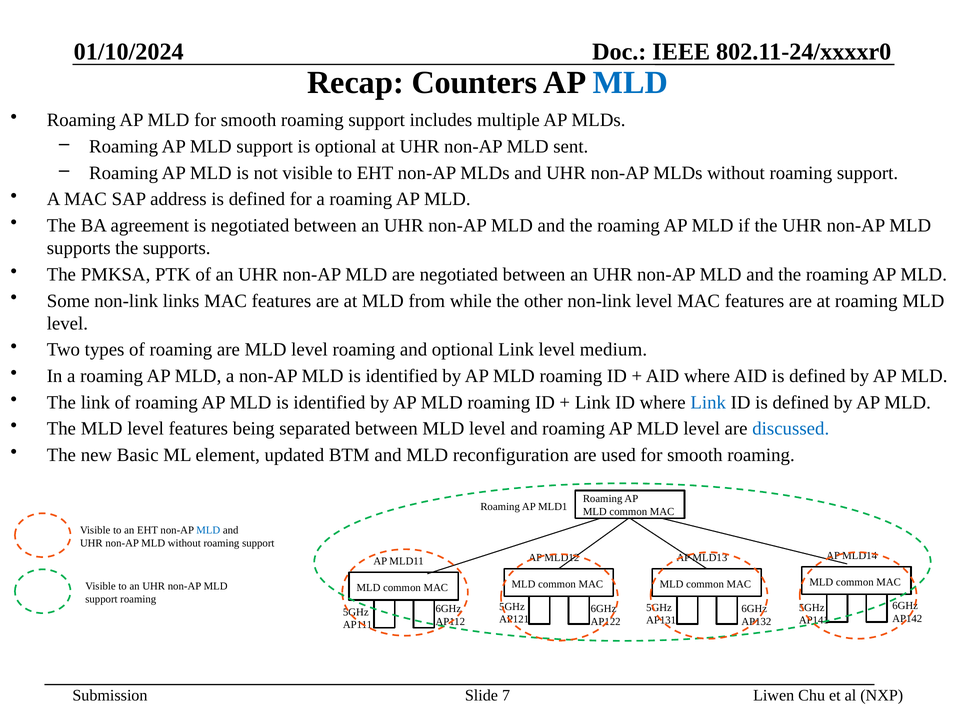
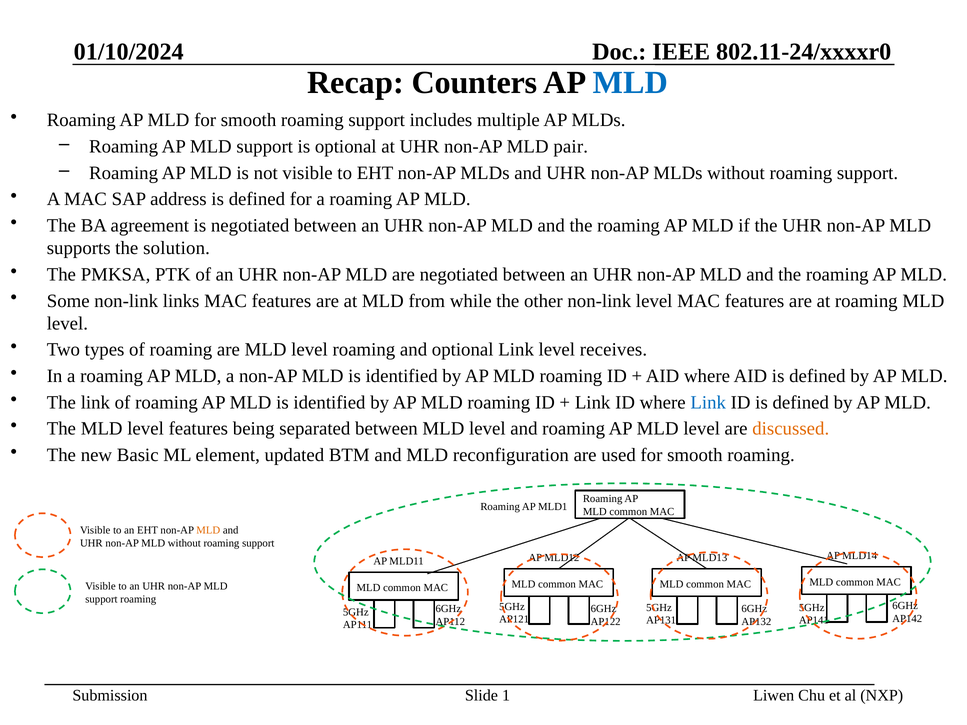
sent: sent -> pair (571, 147)
the supports: supports -> solution (177, 248)
medium: medium -> receives (613, 350)
discussed colour: blue -> orange (791, 429)
MLD colour: blue -> orange (208, 530)
7: 7 -> 1 (506, 696)
